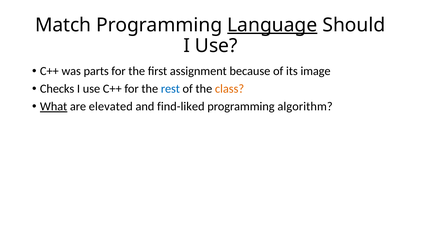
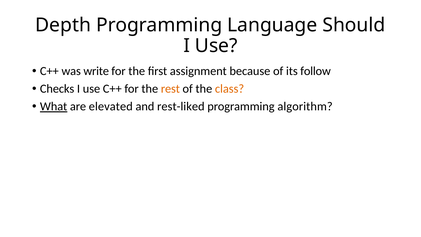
Match: Match -> Depth (63, 25)
Language underline: present -> none (272, 25)
parts: parts -> write (96, 71)
image: image -> follow (316, 71)
rest colour: blue -> orange (170, 89)
find-liked: find-liked -> rest-liked (181, 106)
